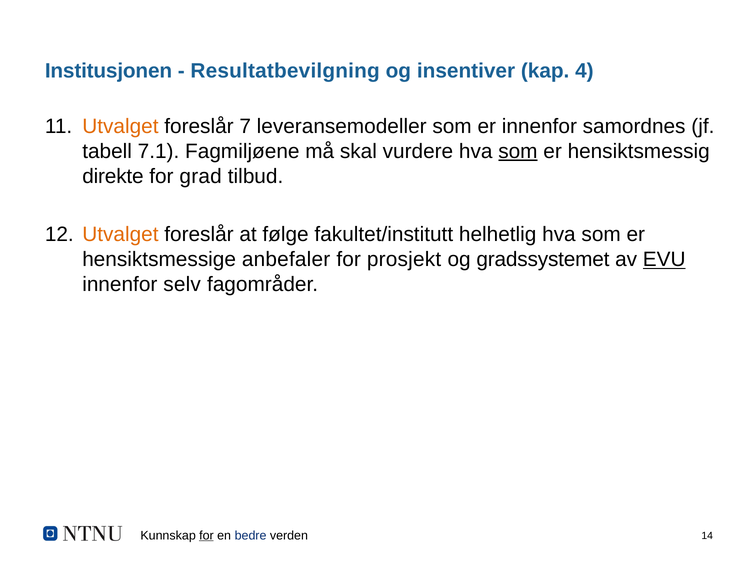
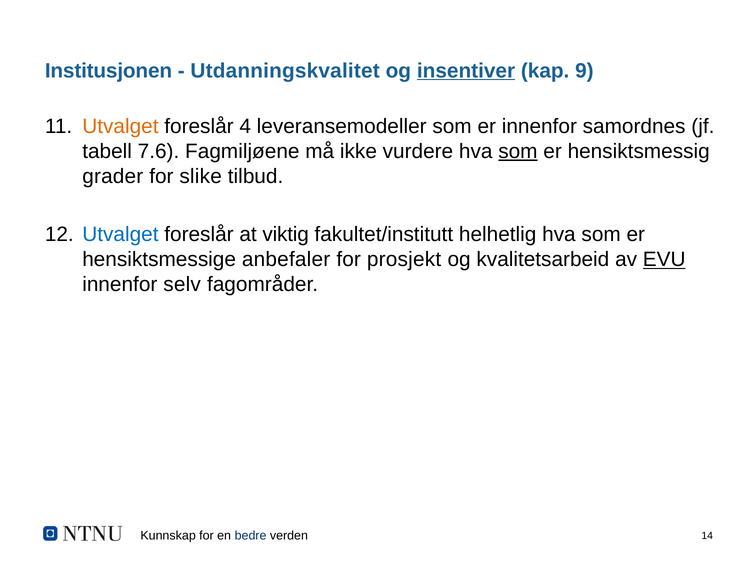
Resultatbevilgning: Resultatbevilgning -> Utdanningskvalitet (285, 71)
insentiver underline: none -> present (466, 71)
4: 4 -> 9 (584, 71)
7: 7 -> 4 (245, 126)
7.1: 7.1 -> 7.6 (158, 151)
skal: skal -> ikke (358, 151)
direkte: direkte -> grader (113, 176)
grad: grad -> slike (201, 176)
Utvalget colour: orange -> blue (120, 235)
følge: følge -> viktig (286, 235)
gradssystemet: gradssystemet -> kvalitetsarbeid (543, 260)
for underline: present -> none (206, 535)
